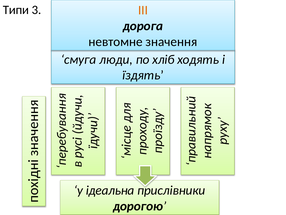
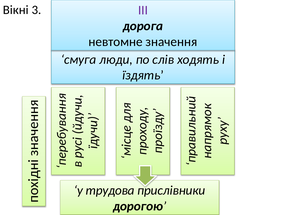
Типи: Типи -> Вікні (16, 10)
III colour: orange -> purple (143, 10)
хліб: хліб -> слів (163, 59)
ідеальна: ідеальна -> трудова (110, 190)
